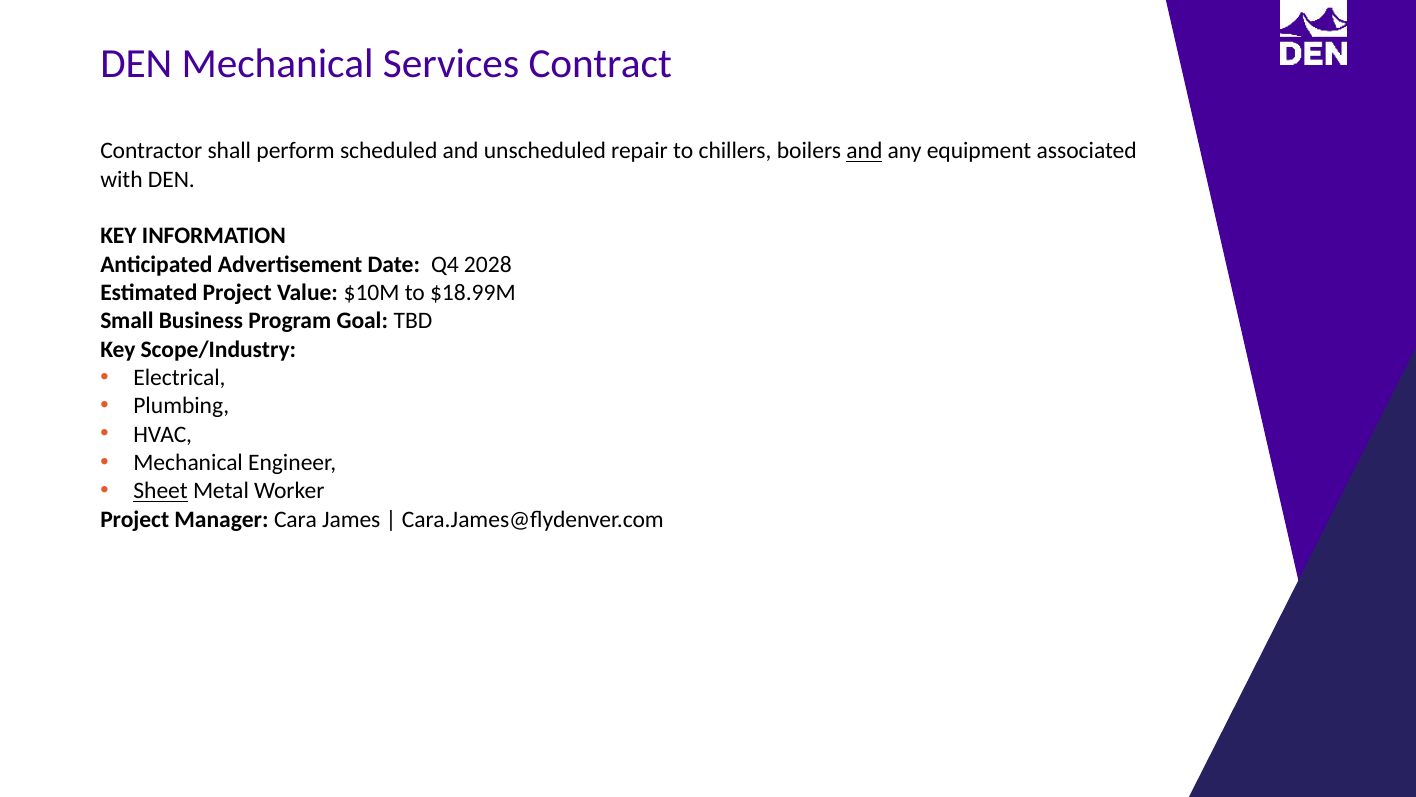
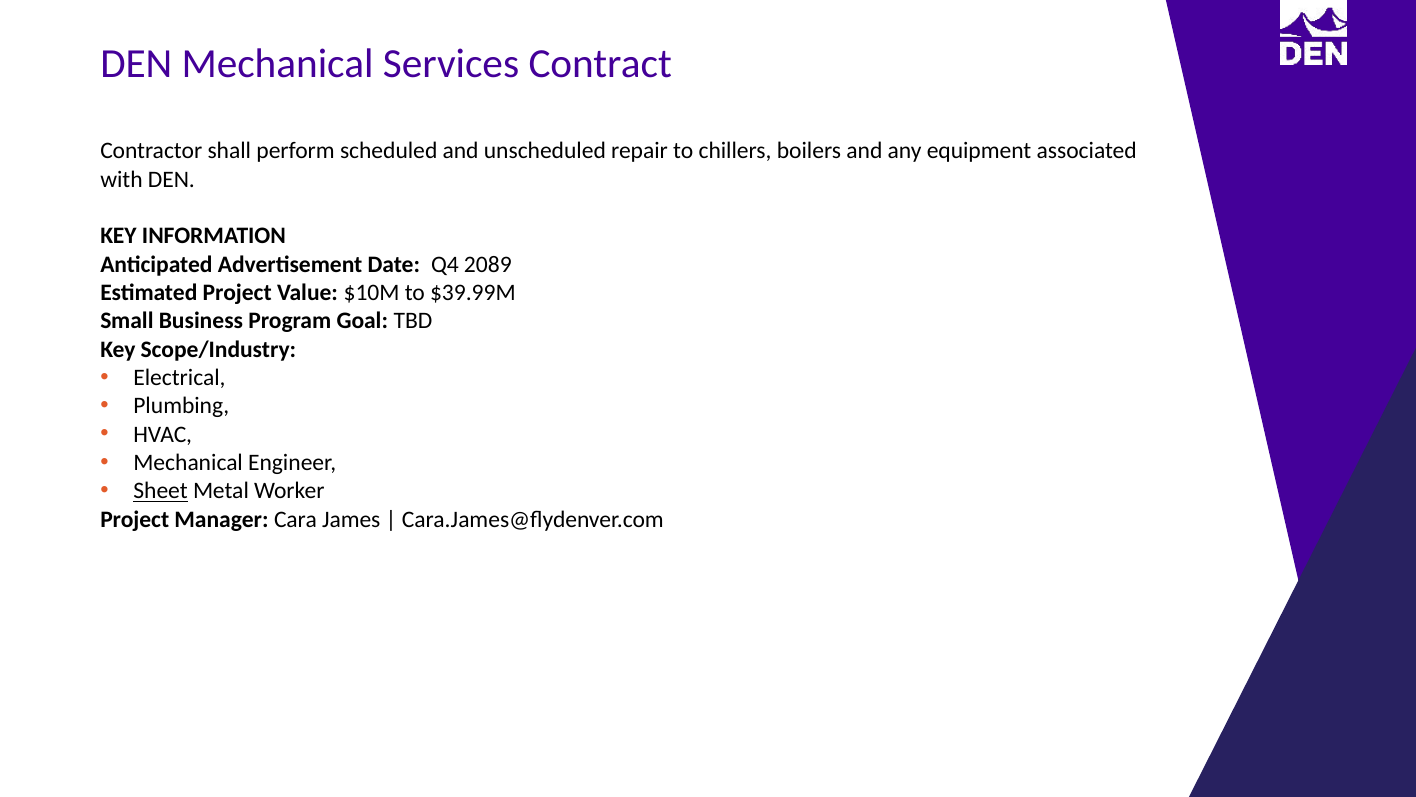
and underline: present -> none (864, 151)
2028: 2028 -> 2089 (488, 264)
$18.99M: $18.99M -> $39.99M (473, 293)
